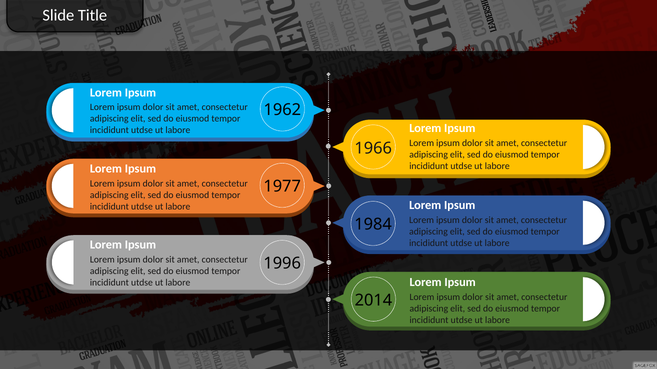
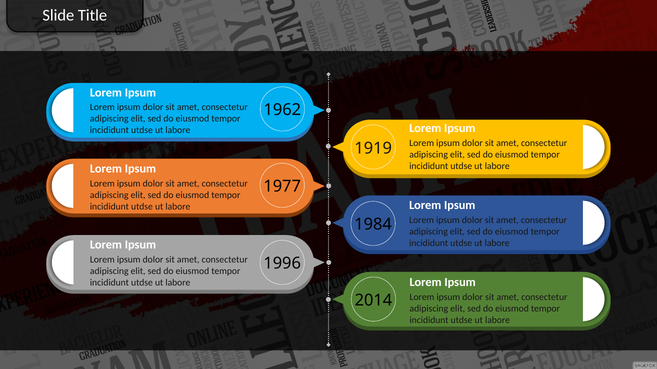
1966: 1966 -> 1919 (373, 148)
